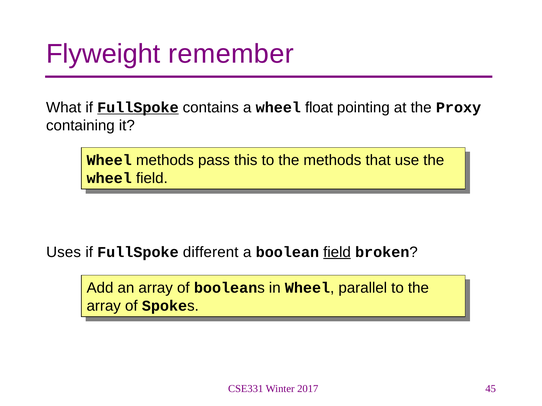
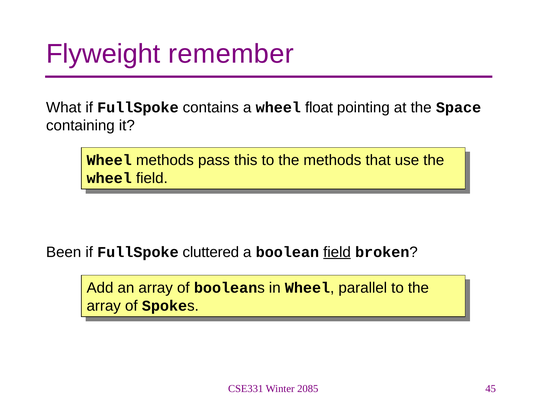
FullSpoke underline: present -> none (138, 108)
Proxy: Proxy -> Space (459, 108)
Uses: Uses -> Been (64, 252)
different: different -> cluttered (211, 252)
2017: 2017 -> 2085 (308, 389)
